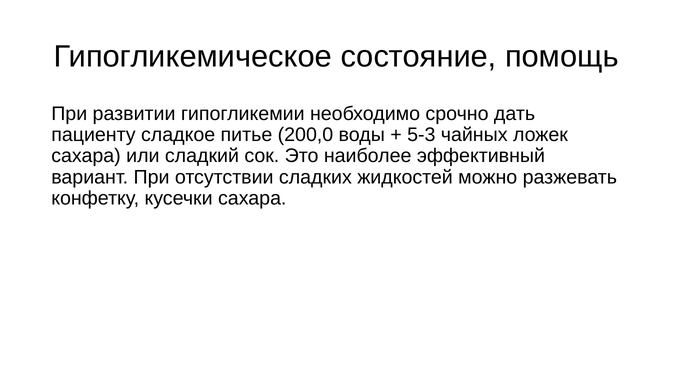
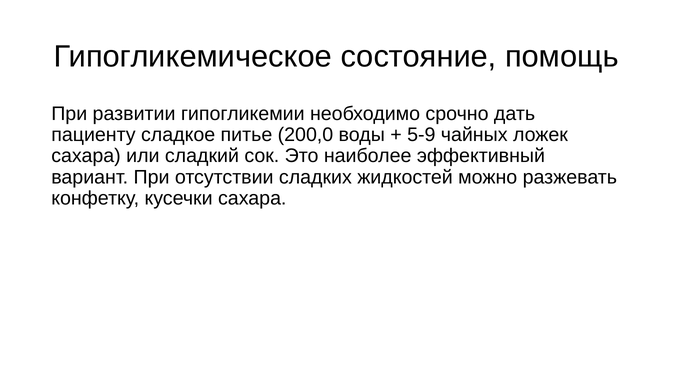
5-3: 5-3 -> 5-9 (421, 135)
